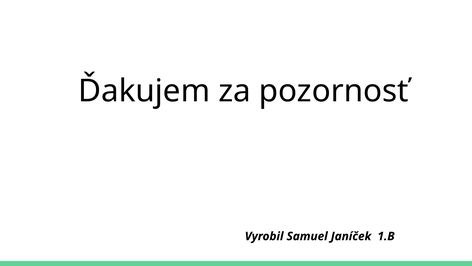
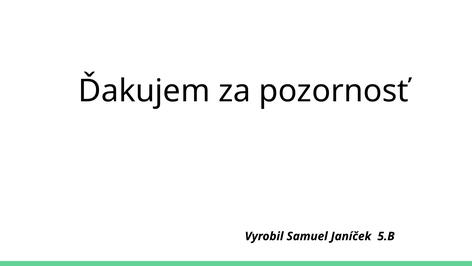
1.B: 1.B -> 5.B (386, 236)
